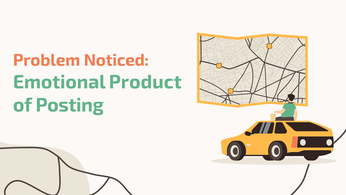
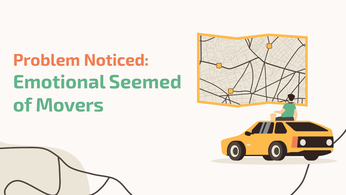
Product: Product -> Seemed (145, 82)
Posting: Posting -> Movers (70, 105)
